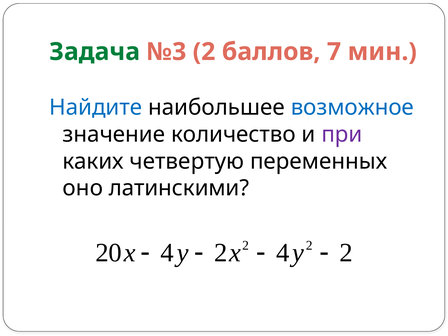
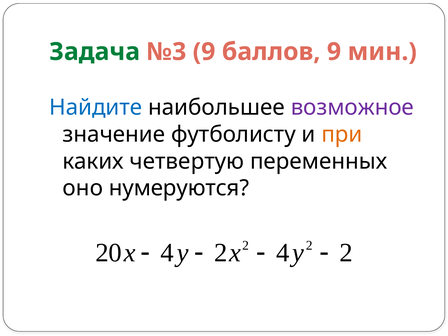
№3 2: 2 -> 9 (204, 52)
баллов 7: 7 -> 9 (334, 52)
возможное colour: blue -> purple (352, 108)
количество: количество -> футболисту (233, 134)
при colour: purple -> orange (342, 134)
латинскими: латинскими -> нумеруются (179, 188)
